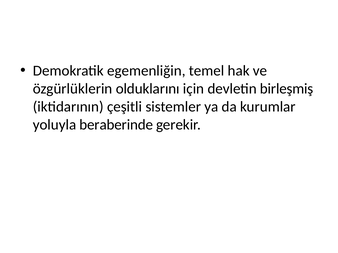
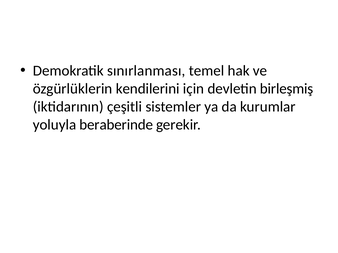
egemenliğin: egemenliğin -> sınırlanması (146, 71)
olduklarını: olduklarını -> kendilerini (148, 89)
